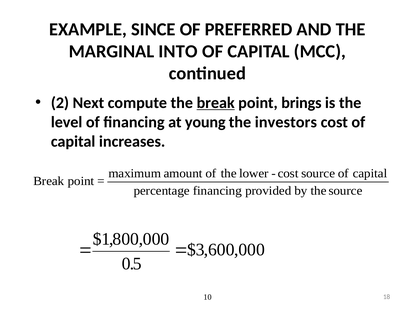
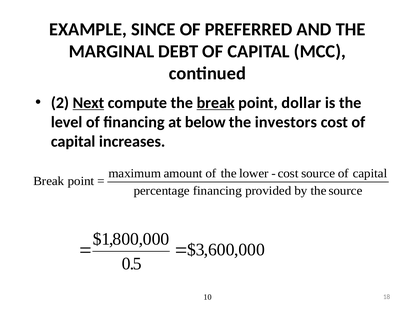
INTO: INTO -> DEBT (178, 51)
Next underline: none -> present (88, 103)
brings: brings -> dollar (301, 103)
young: young -> below (205, 122)
